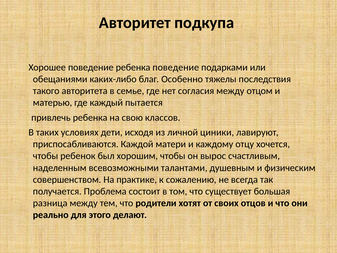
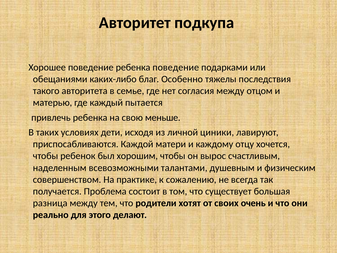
классов: классов -> меньше (163, 117)
отцов: отцов -> очень (253, 203)
